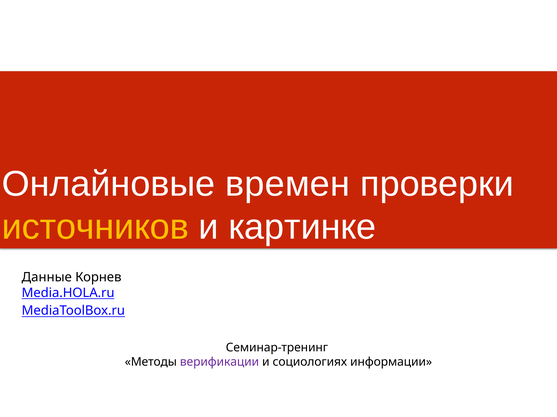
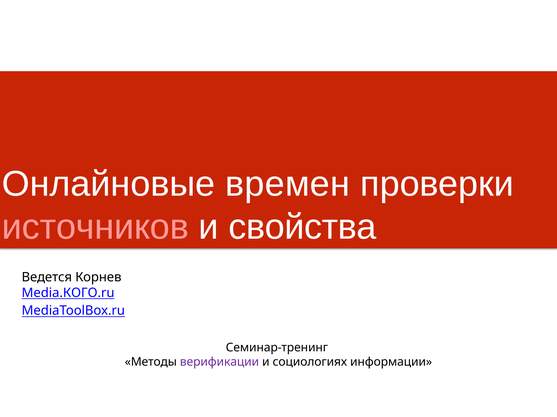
источников colour: yellow -> pink (95, 228)
картинке: картинке -> свойства (303, 228)
Данные: Данные -> Ведется (47, 278)
Media.HOLA.ru: Media.HOLA.ru -> Media.КОГО.ru (68, 293)
